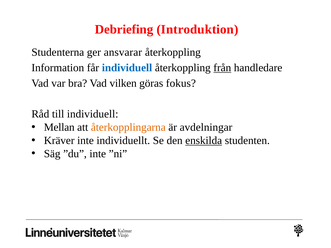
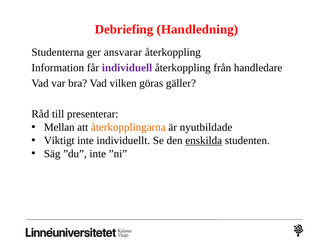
Introduktion: Introduktion -> Handledning (197, 29)
individuell colour: blue -> purple (127, 68)
från underline: present -> none (222, 68)
fokus: fokus -> gäller (181, 83)
till individuell: individuell -> presenterar (93, 114)
avdelningar: avdelningar -> nyutbildade (206, 127)
Kräver: Kräver -> Viktigt (59, 141)
